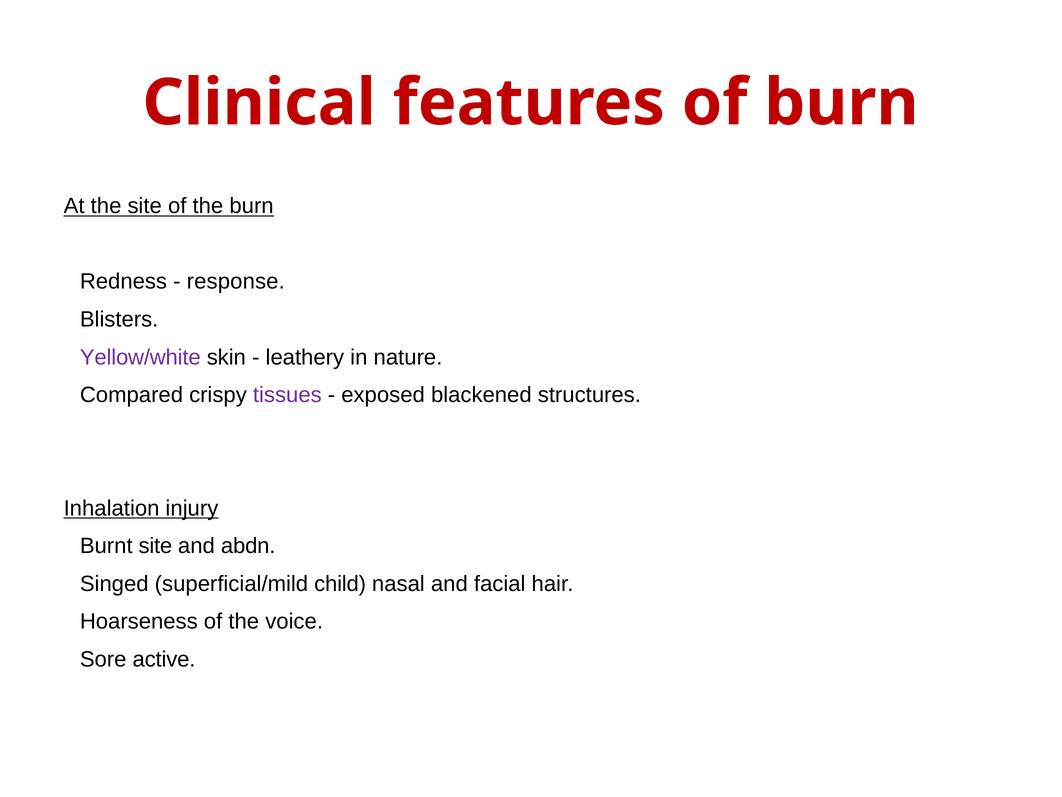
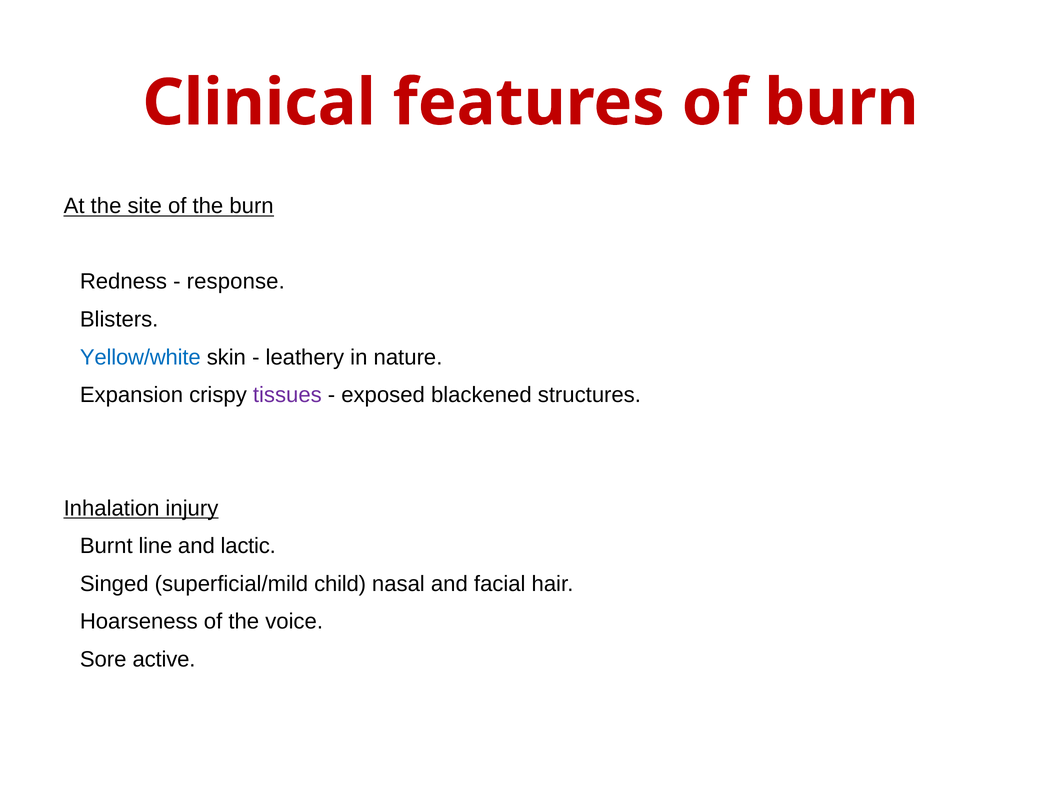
Yellow/white colour: purple -> blue (140, 357)
Compared: Compared -> Expansion (131, 395)
Burnt site: site -> line (155, 546)
abdn: abdn -> lactic (248, 546)
